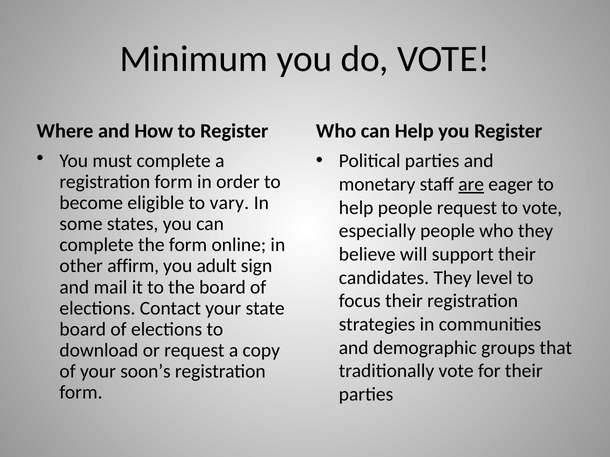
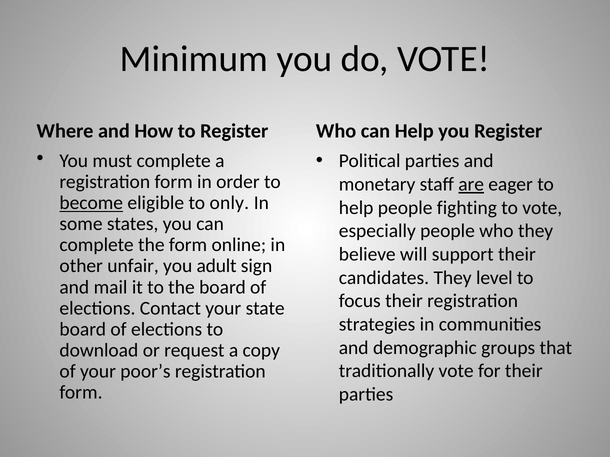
become underline: none -> present (91, 203)
vary: vary -> only (229, 203)
people request: request -> fighting (467, 208)
affirm: affirm -> unfair (133, 266)
soon’s: soon’s -> poor’s (145, 372)
